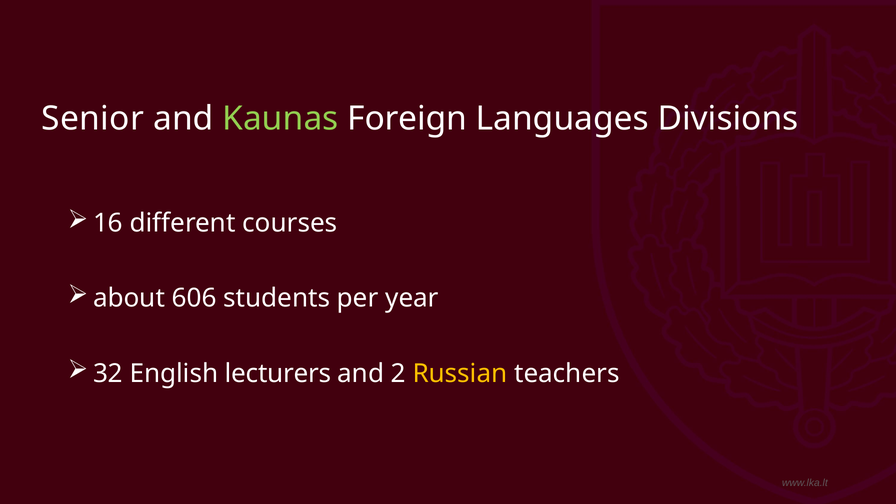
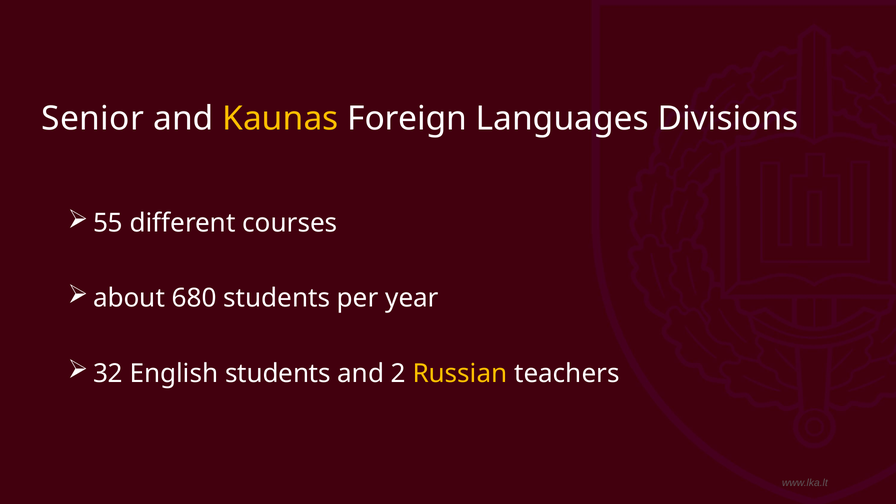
Kaunas colour: light green -> yellow (280, 119)
16: 16 -> 55 (108, 223)
606: 606 -> 680 (194, 298)
English lecturers: lecturers -> students (278, 373)
